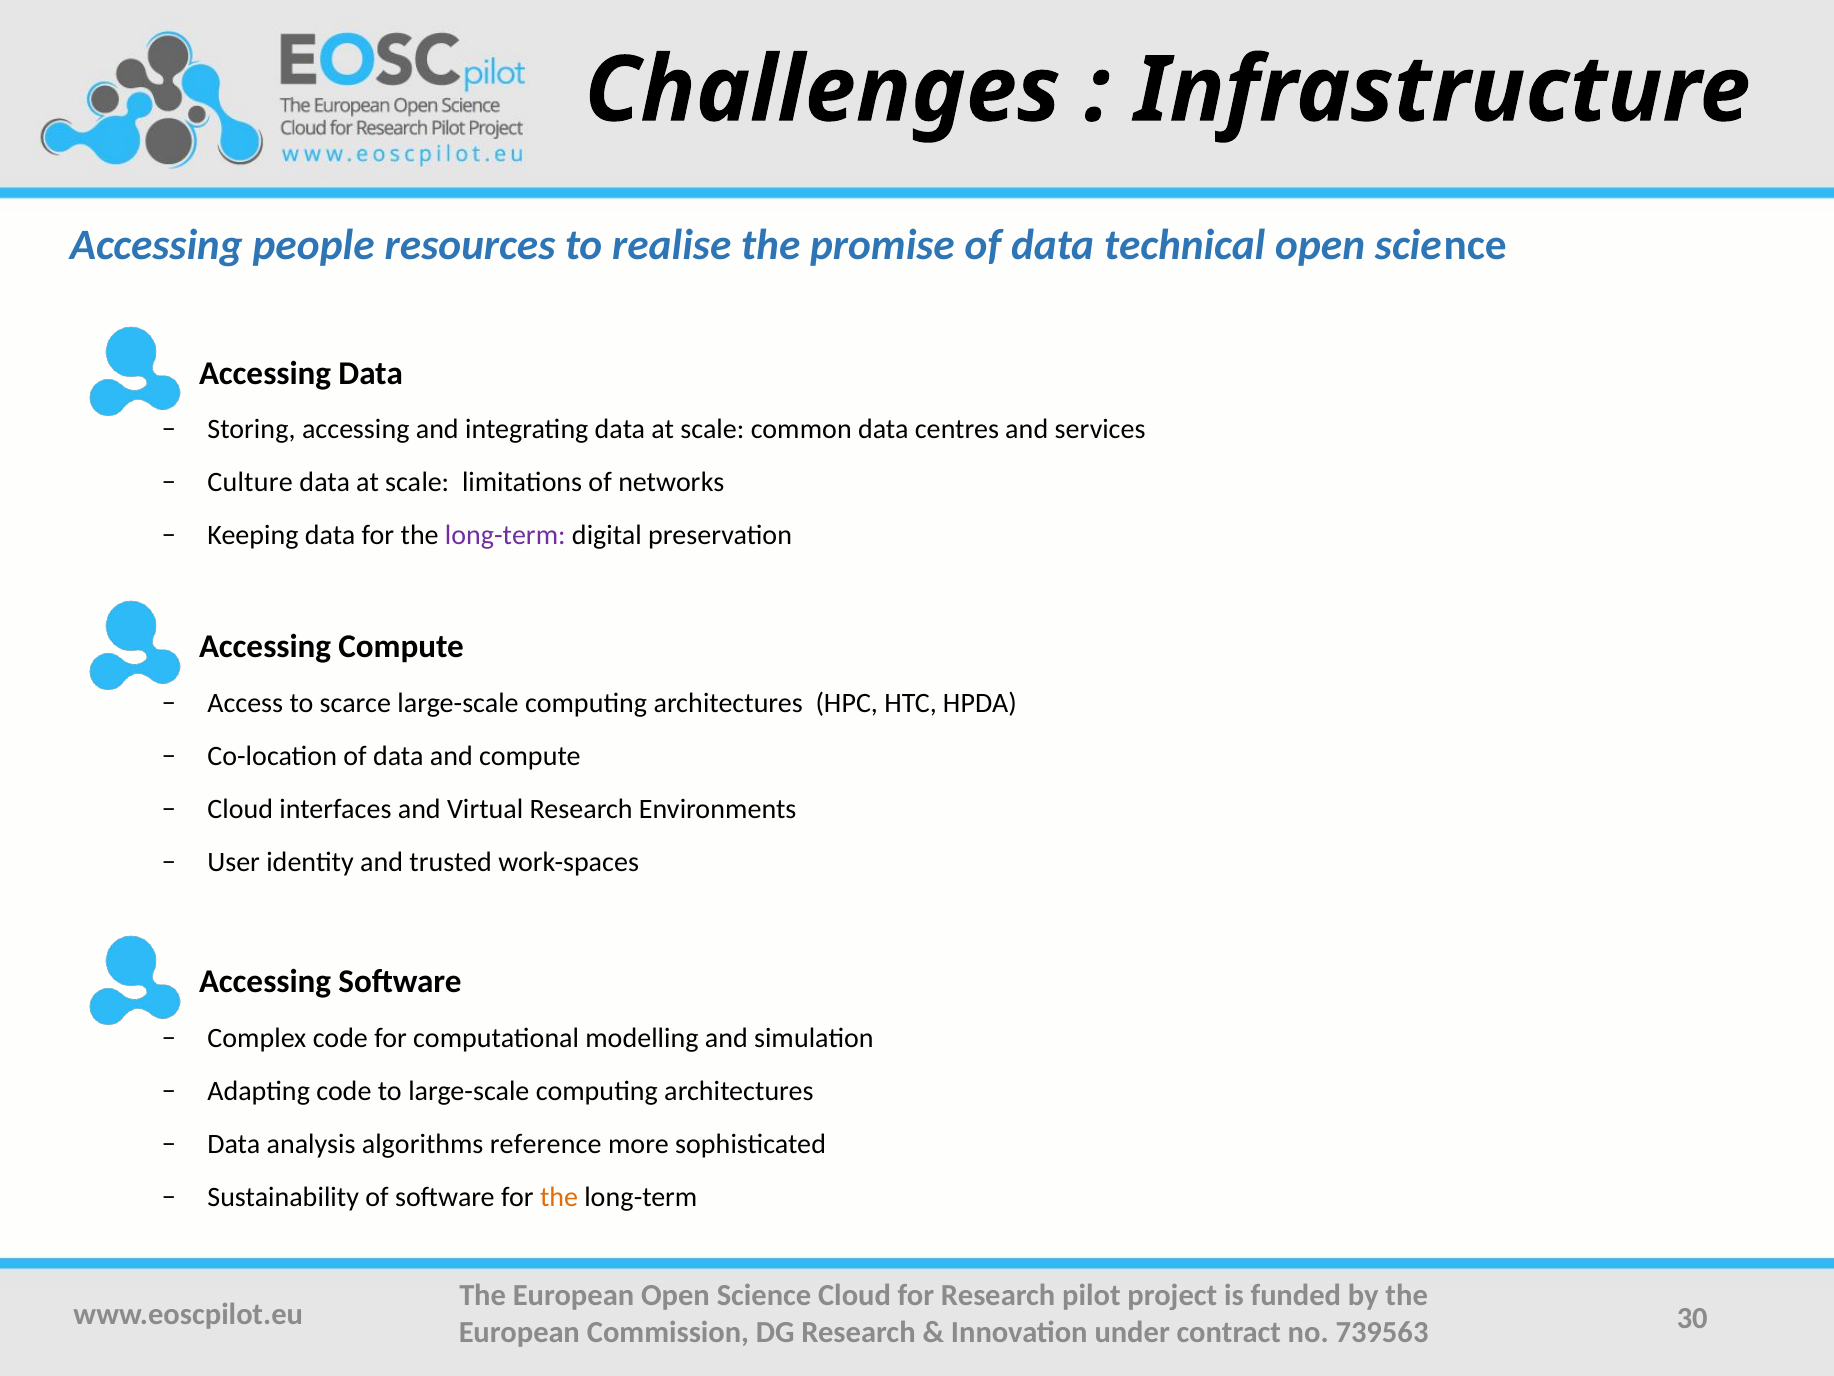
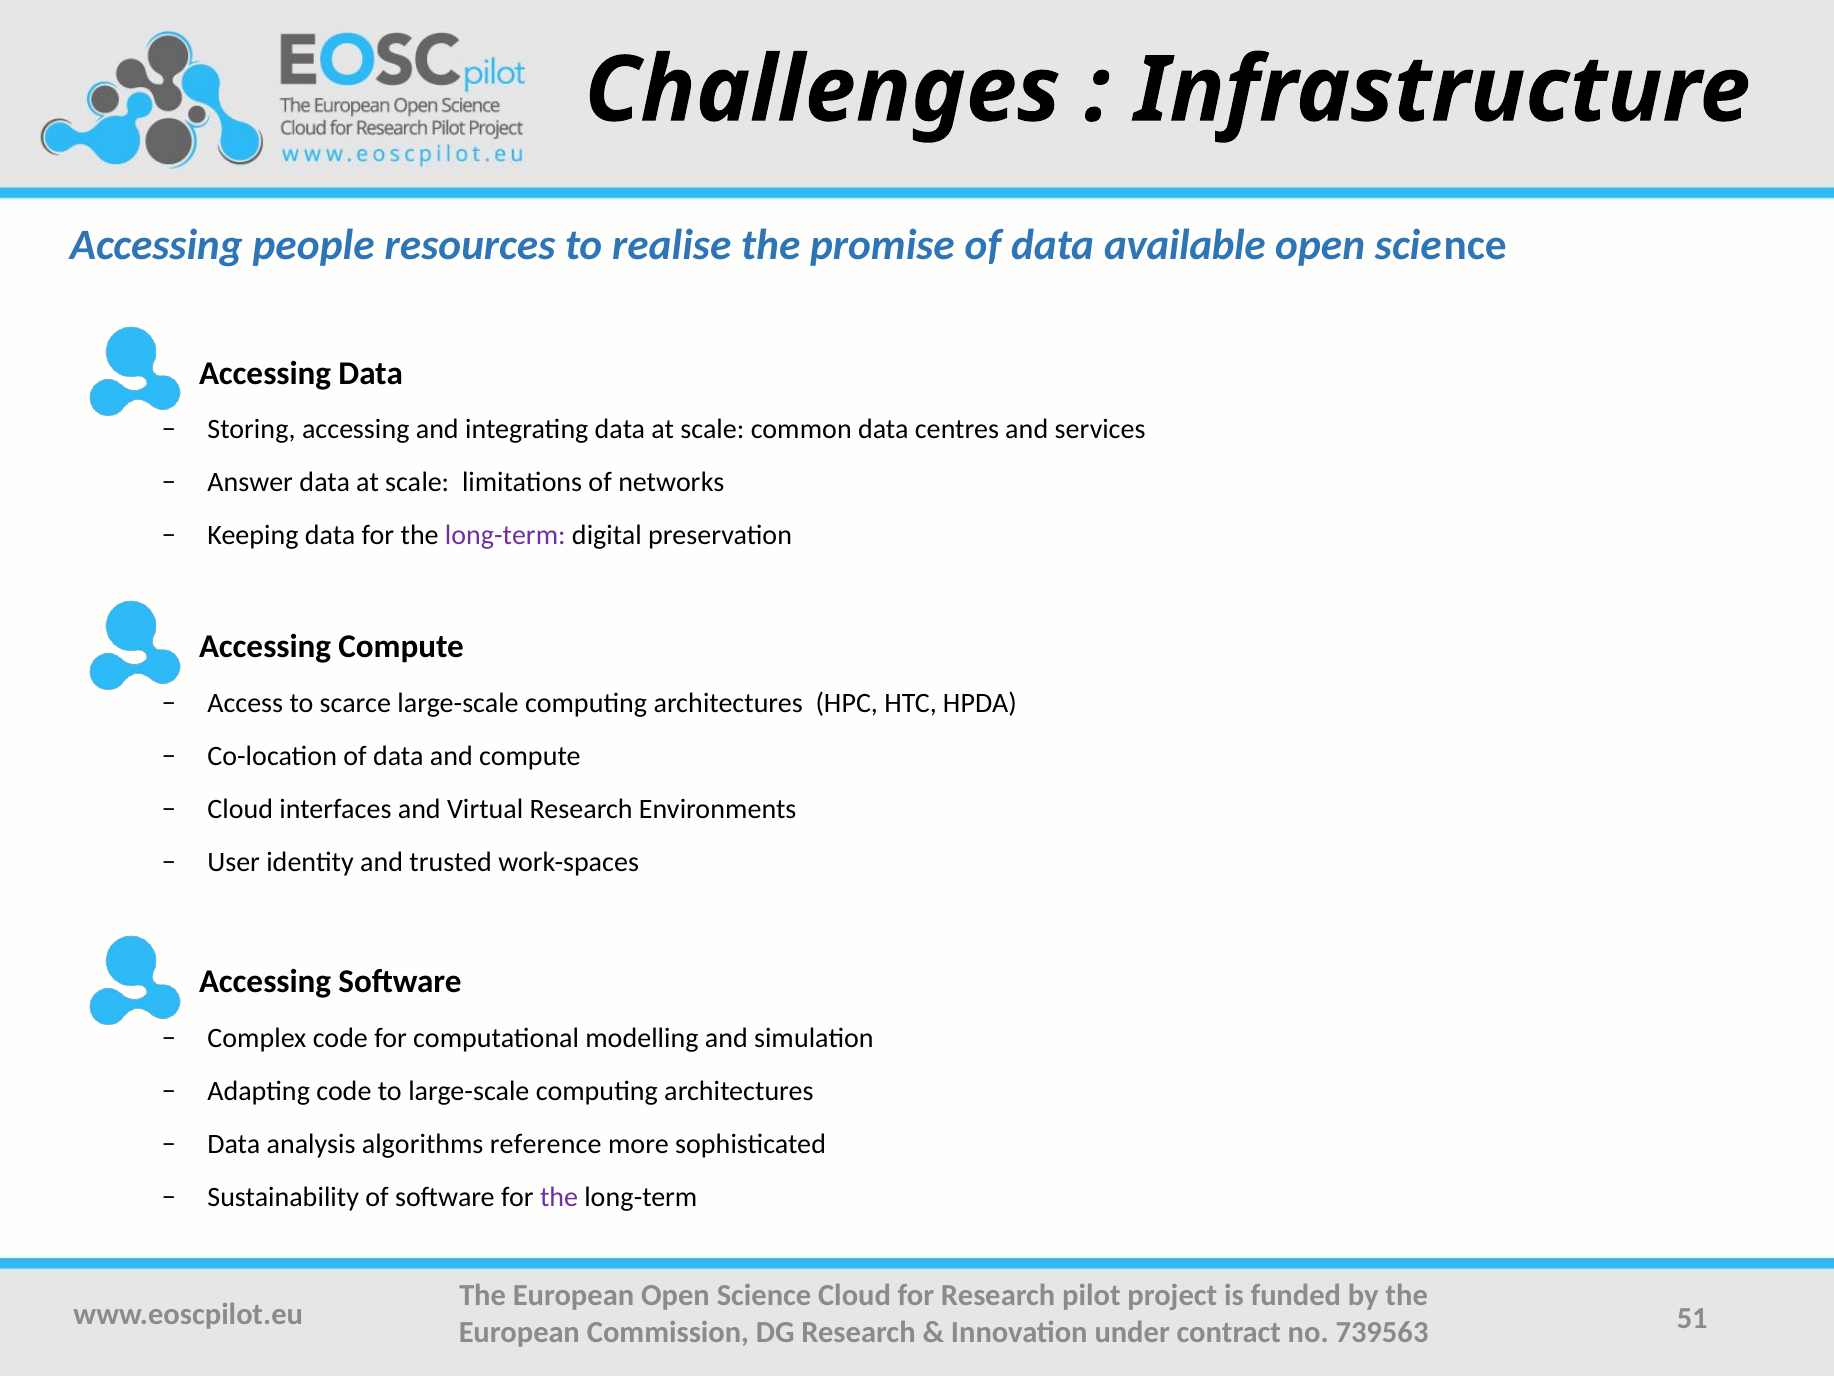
technical: technical -> available (1185, 245)
Culture: Culture -> Answer (250, 482)
the colour: orange -> purple (559, 1197)
30: 30 -> 51 (1692, 1318)
